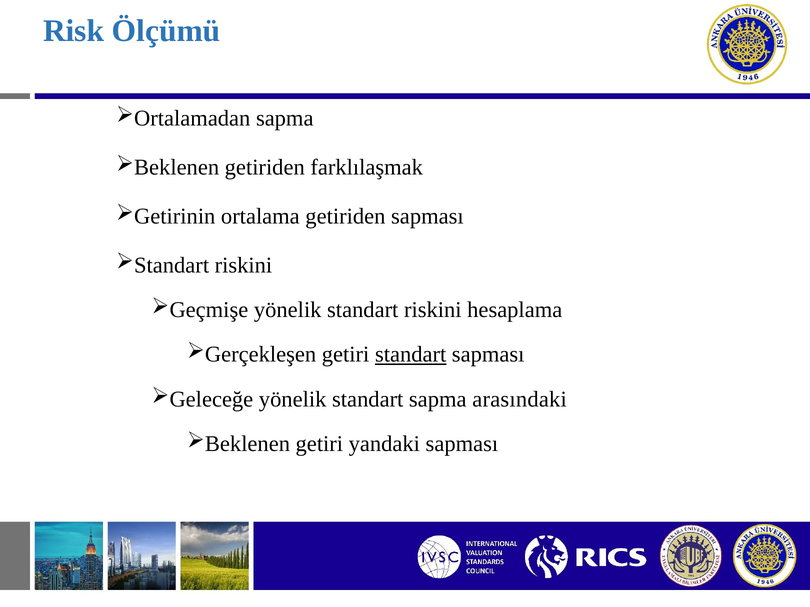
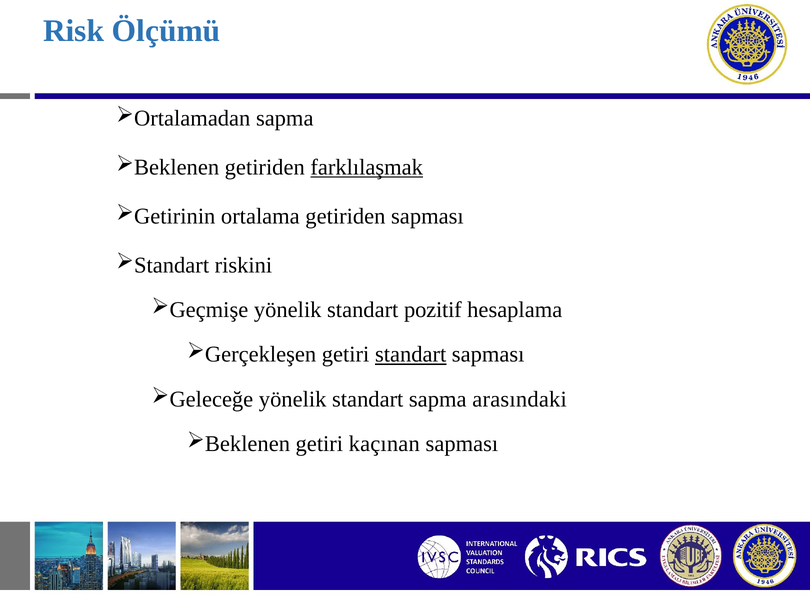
farklılaşmak underline: none -> present (367, 168)
standart riskini: riskini -> pozitif (433, 310)
yandaki: yandaki -> kaçınan (384, 444)
